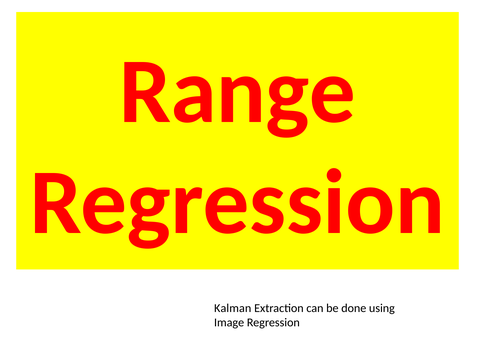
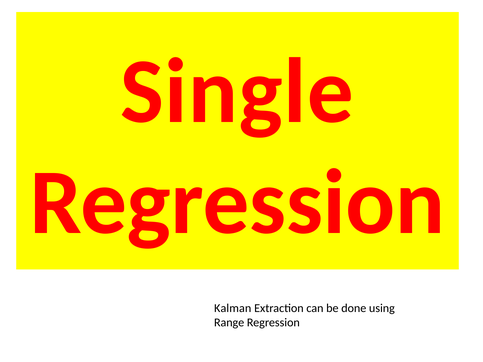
Range: Range -> Single (237, 92)
Image: Image -> Range (229, 323)
